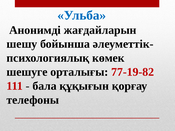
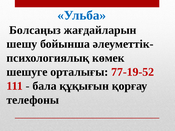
Анонимді: Анонимді -> Болсаңыз (35, 30)
77-19-82: 77-19-82 -> 77-19-52 (133, 72)
